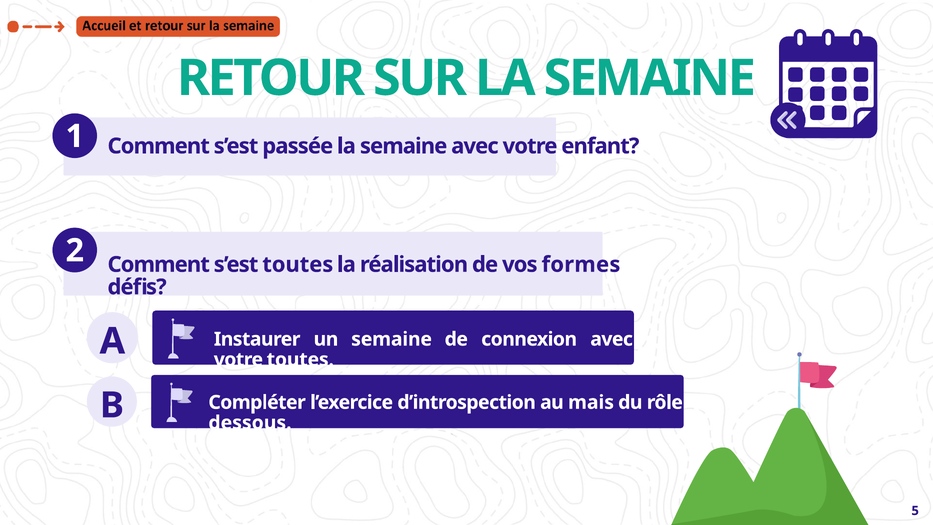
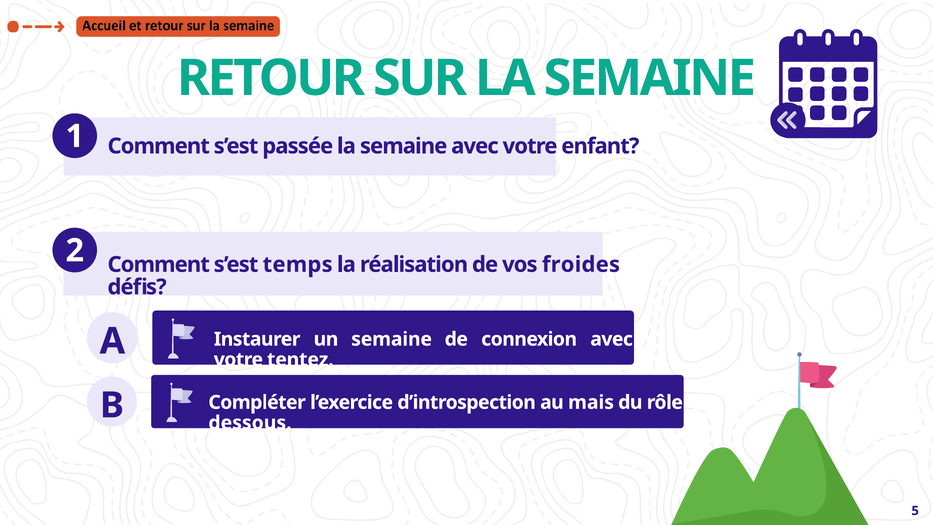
s’est toutes: toutes -> temps (298, 264)
formes: formes -> froides (581, 264)
votre toutes: toutes -> tentez (300, 360)
